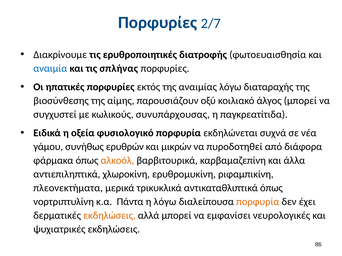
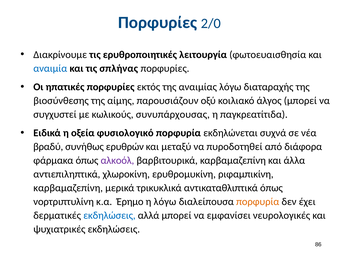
2/7: 2/7 -> 2/0 (211, 23)
διατροφής: διατροφής -> λειτουργία (203, 55)
γάμου: γάμου -> βραδύ (48, 147)
μικρών: μικρών -> μεταξύ (176, 147)
αλκοόλ colour: orange -> purple (117, 161)
πλεονεκτήματα: πλεονεκτήματα -> καρβαμαζεπίνη (68, 188)
Πάντα: Πάντα -> Έρημο (130, 202)
εκδηλώσεις colour: orange -> blue (109, 216)
